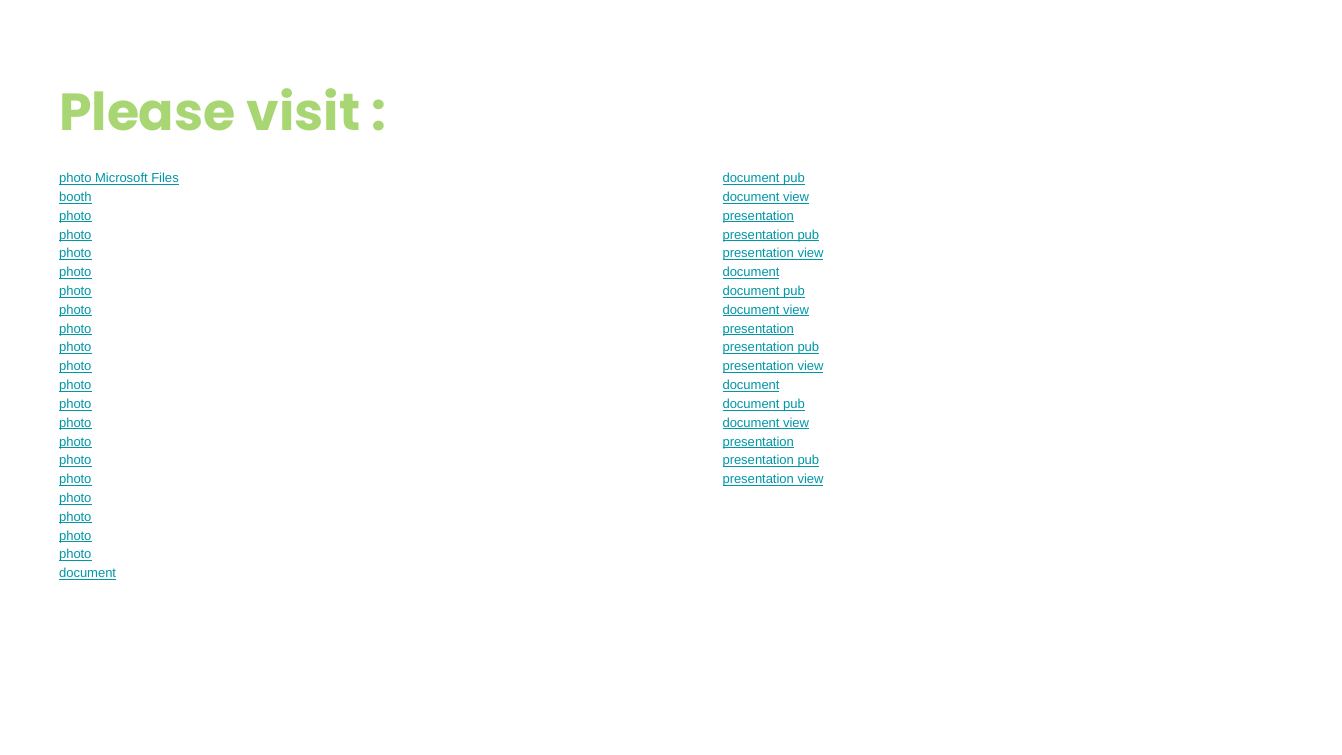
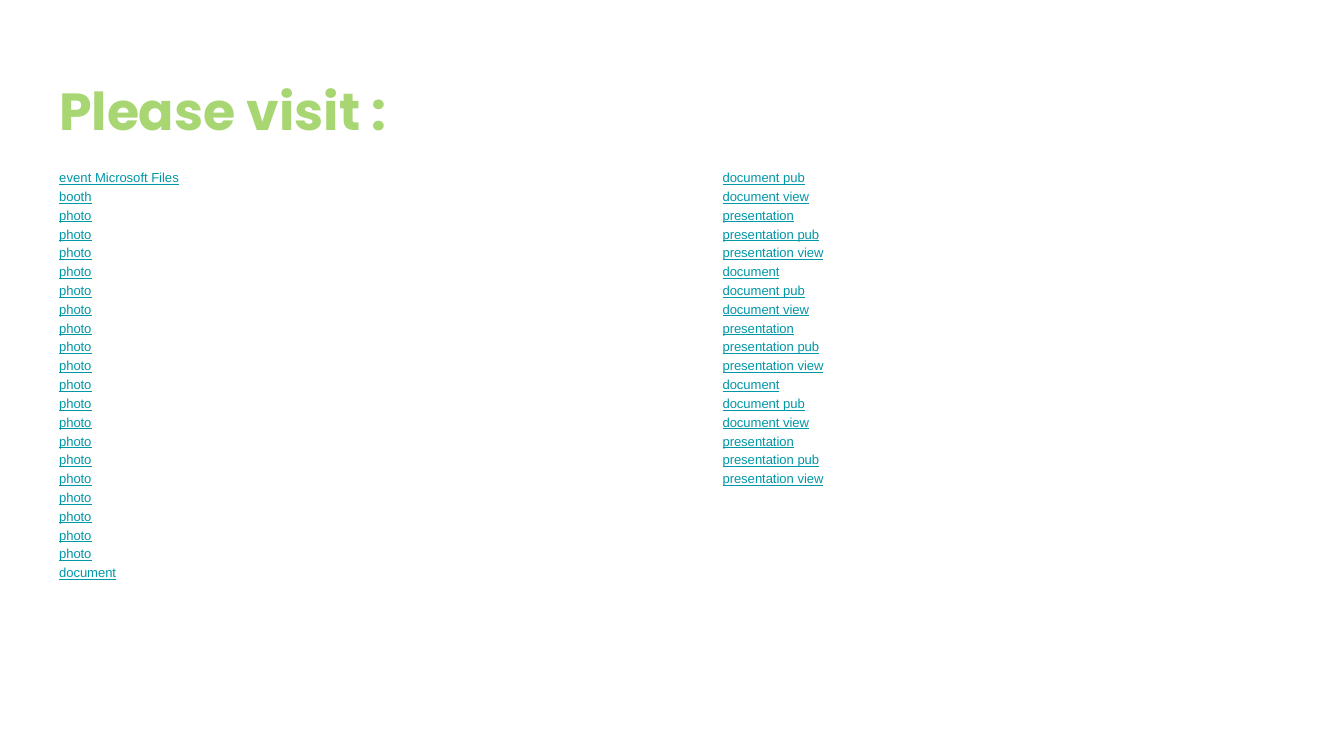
photo: photo -> event (75, 178)
